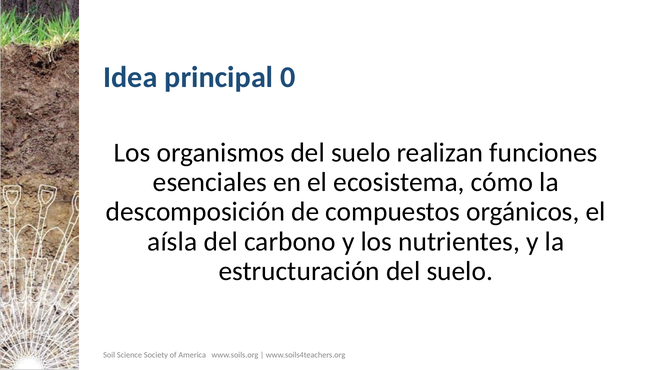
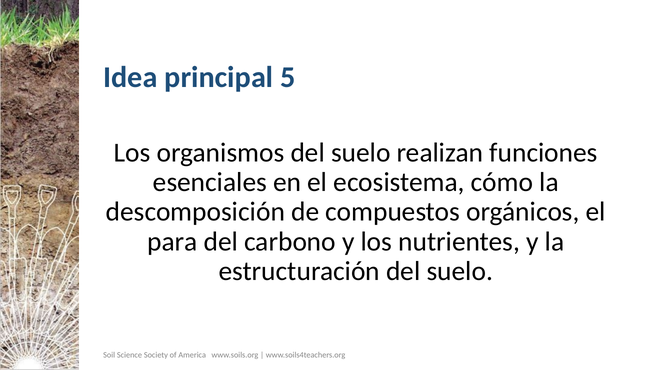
0: 0 -> 5 (288, 78)
aísla: aísla -> para (172, 242)
